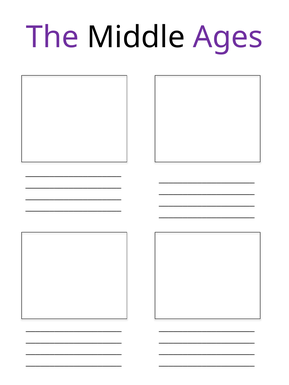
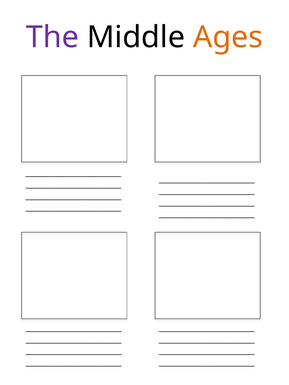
Ages colour: purple -> orange (228, 37)
